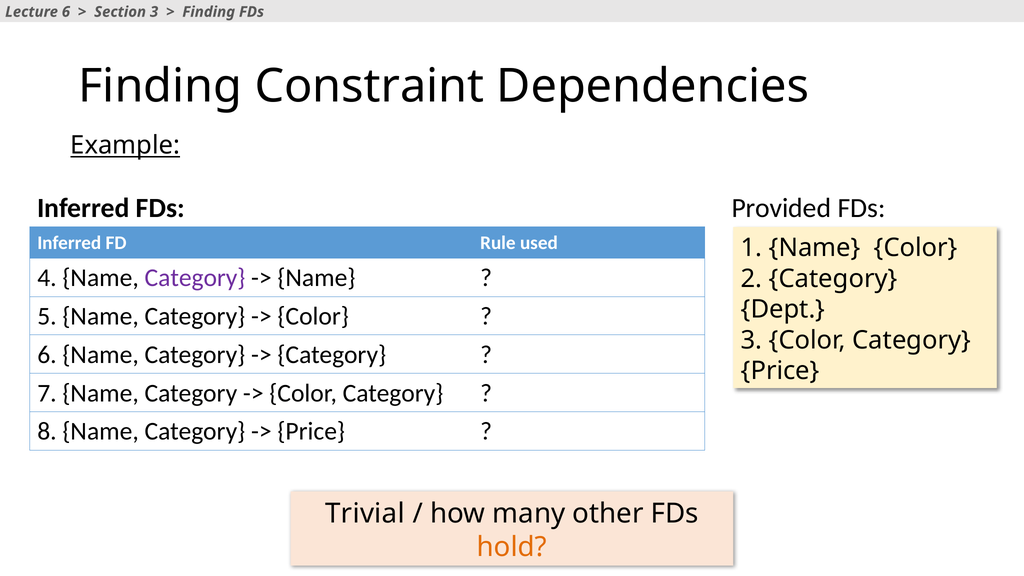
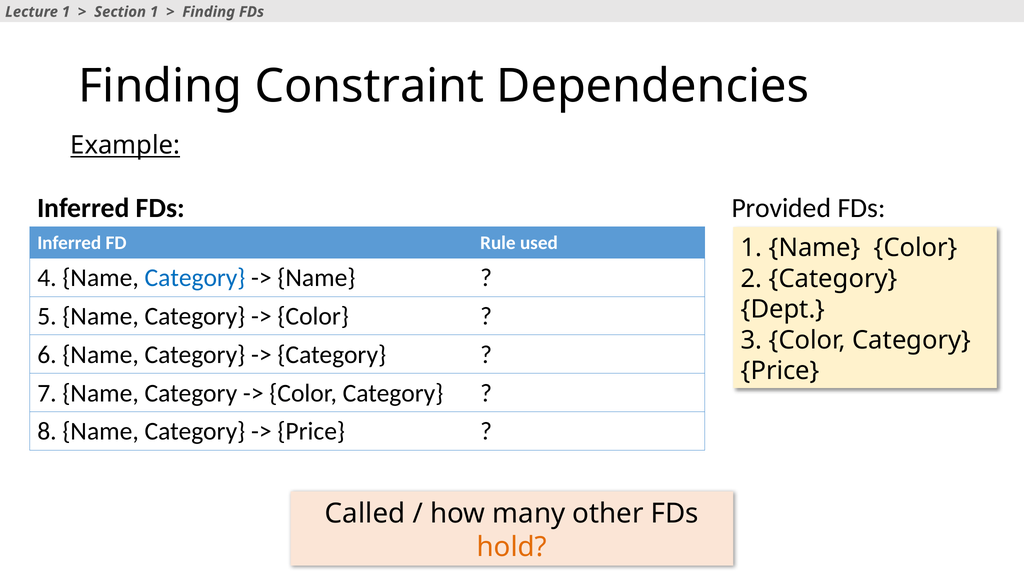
Lecture 6: 6 -> 1 (66, 12)
Section 3: 3 -> 1 (154, 12)
Category colour: purple -> blue (195, 278)
Trivial: Trivial -> Called (365, 514)
